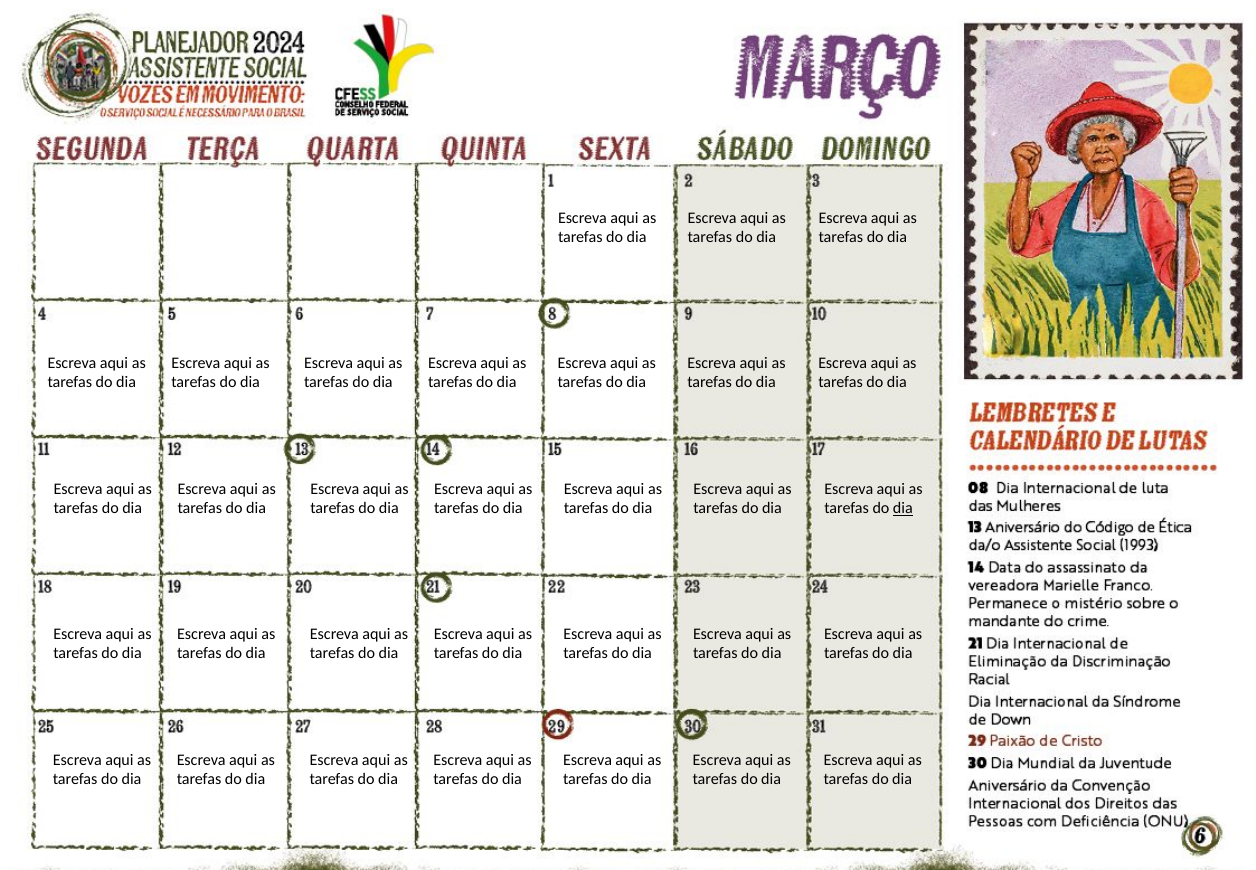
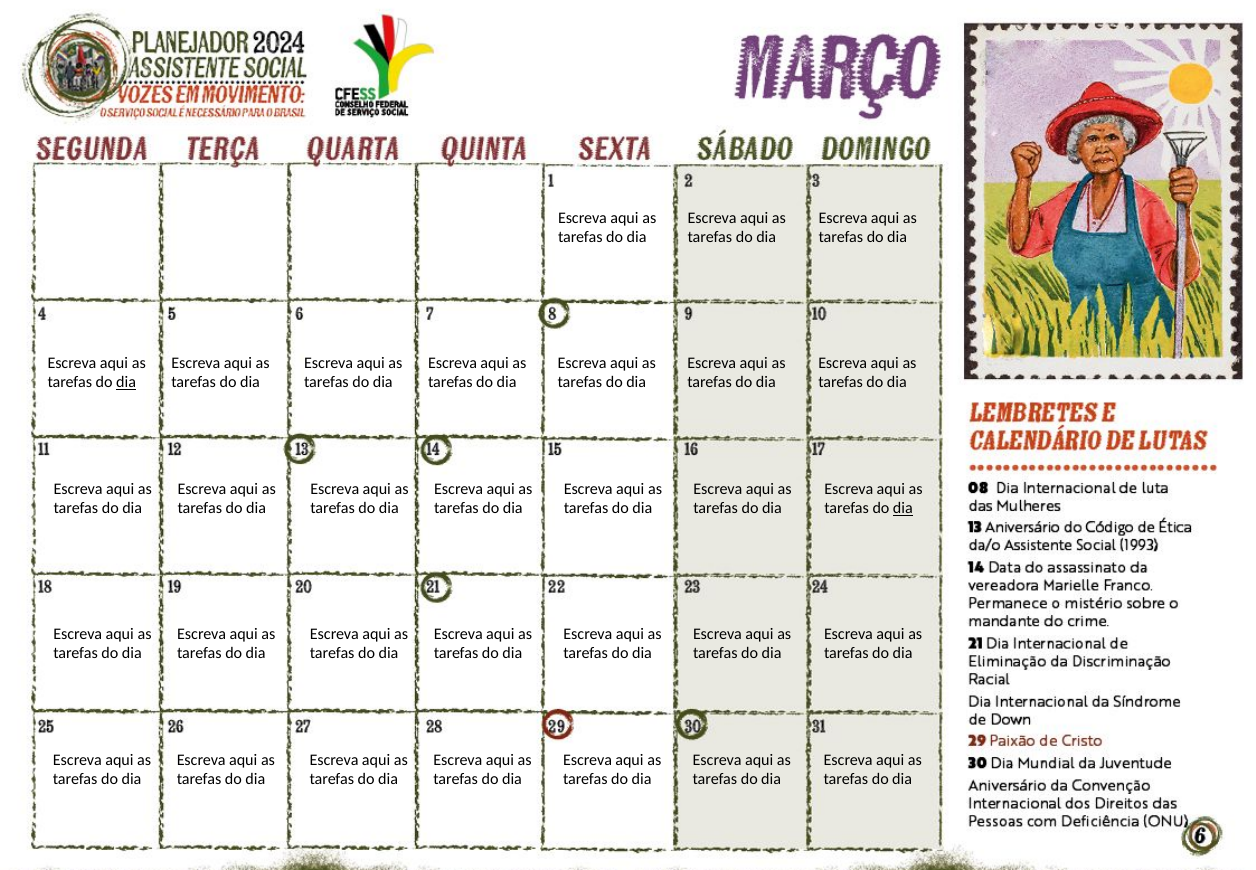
dia underline: none -> present (126, 382)
